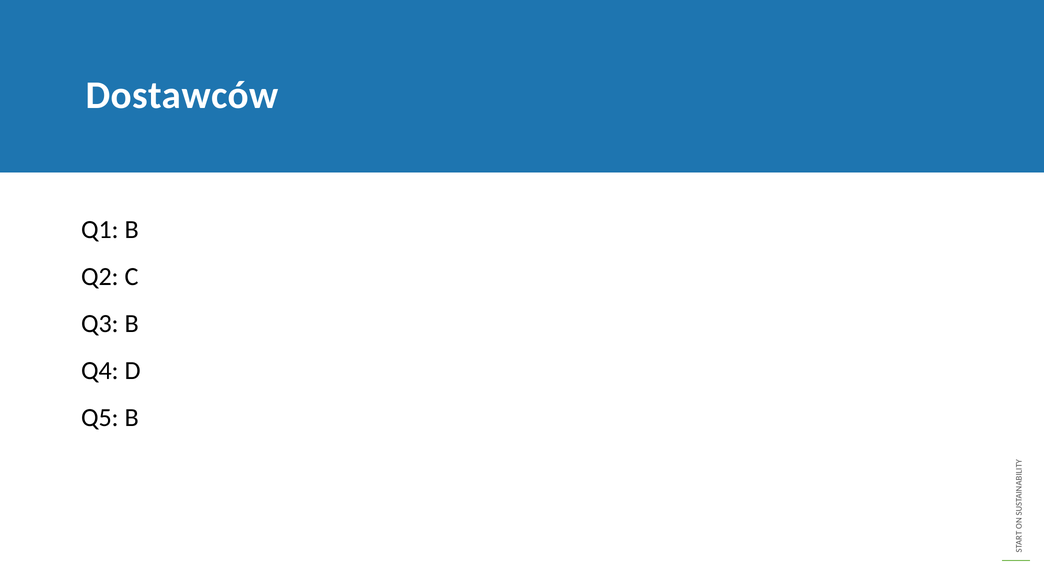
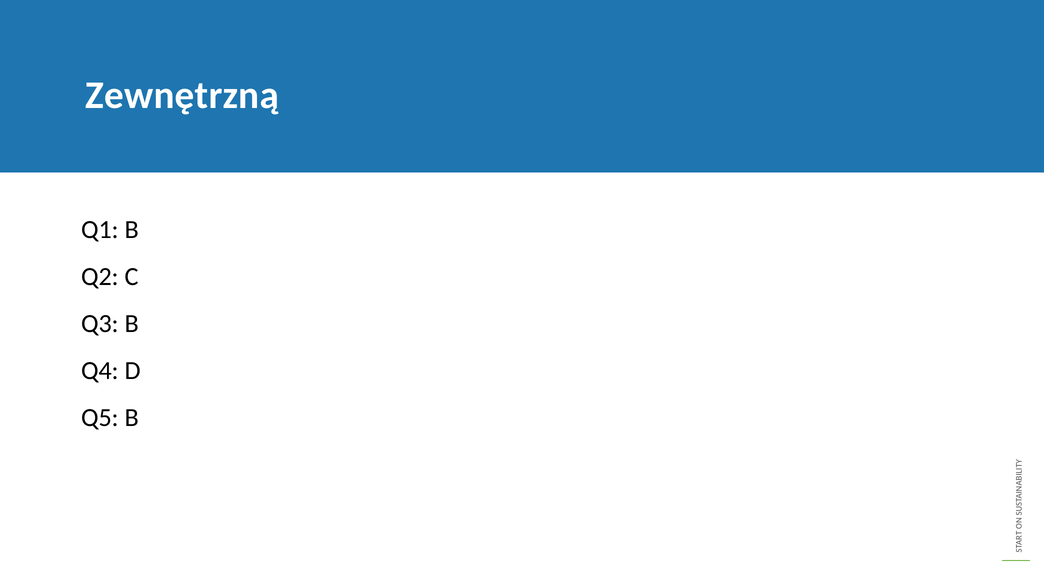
Dostawców: Dostawców -> Zewnętrzną (182, 96)
